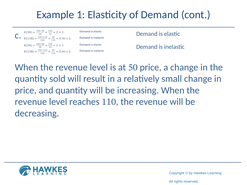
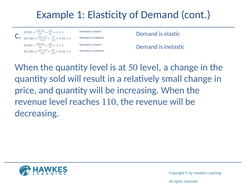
revenue: revenue -> quantity (72, 67)
price: price -> level (151, 67)
